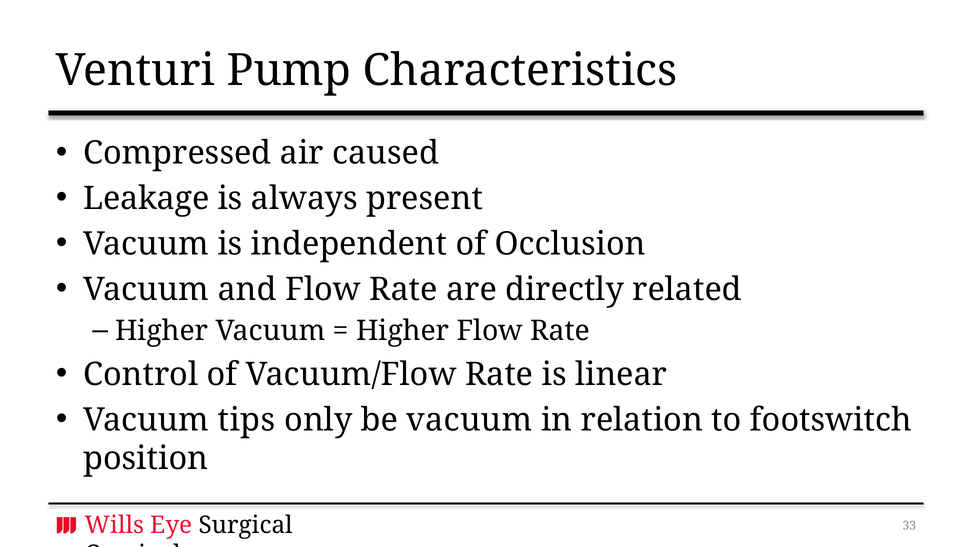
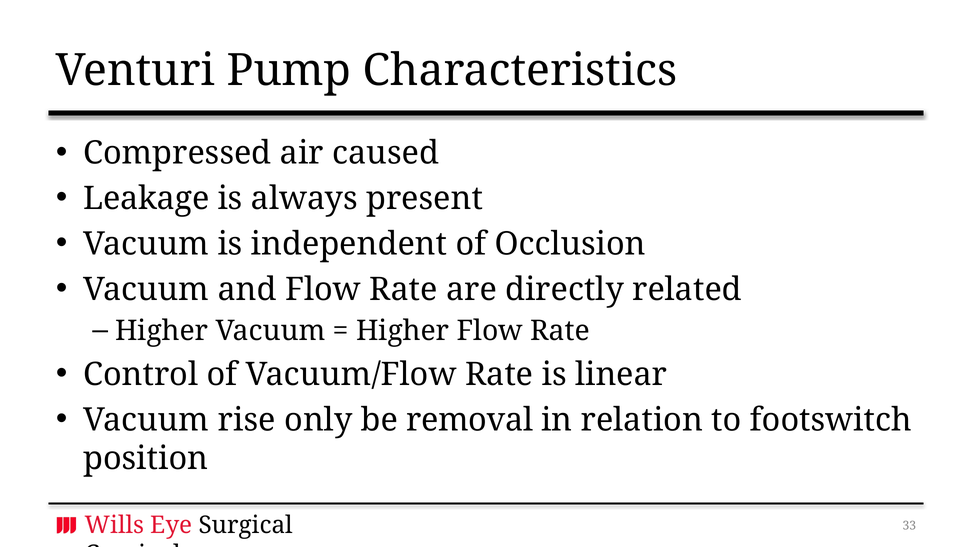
tips: tips -> rise (247, 420)
be vacuum: vacuum -> removal (470, 420)
